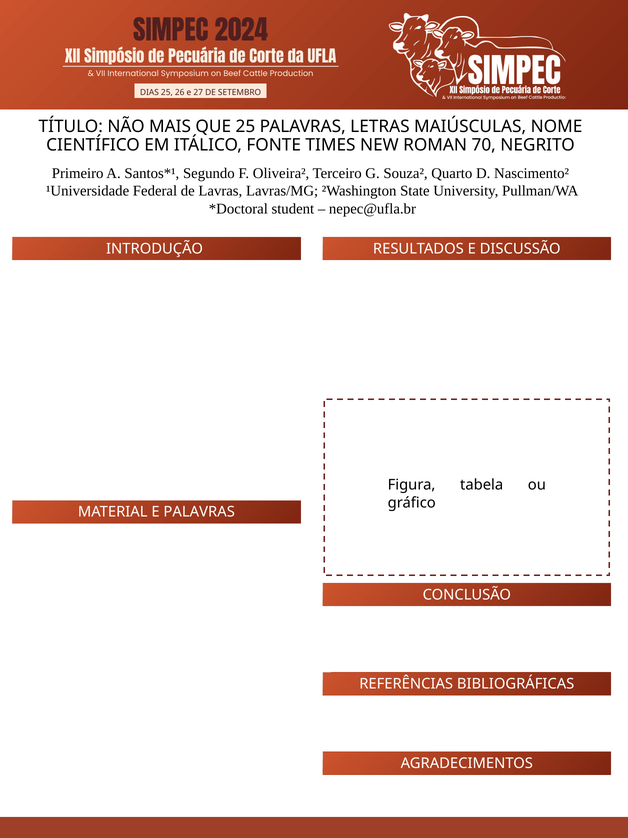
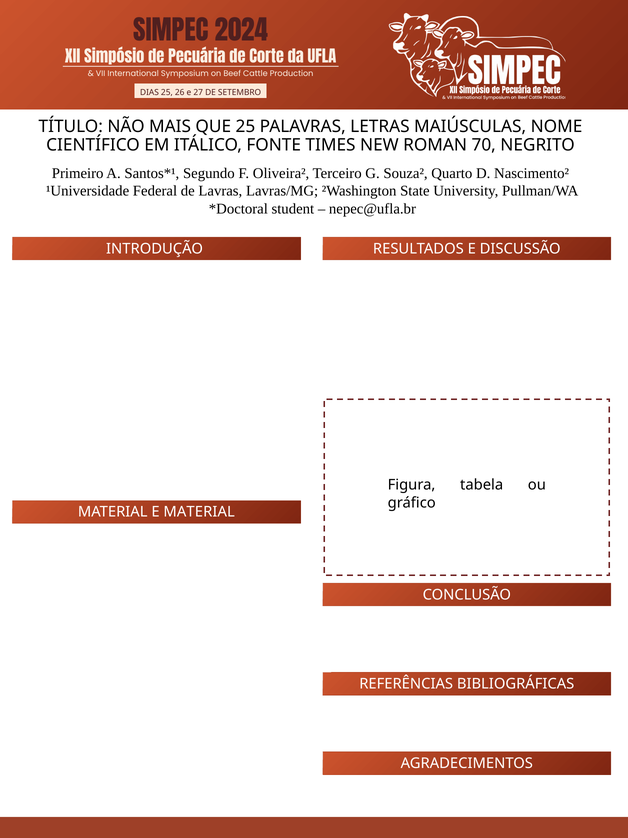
E PALAVRAS: PALAVRAS -> MATERIAL (199, 512)
